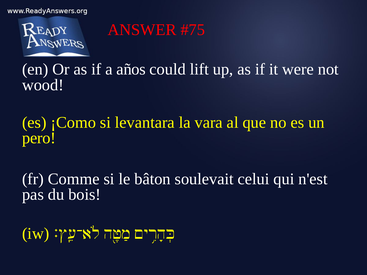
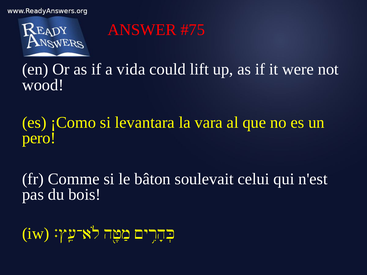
años: años -> vida (131, 69)
